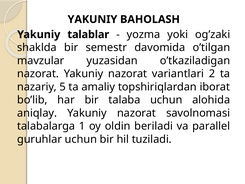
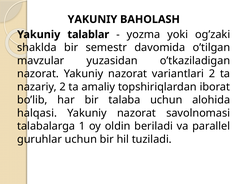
nazariy 5: 5 -> 2 (63, 87)
aniqlay: aniqlay -> halqasi (37, 113)
